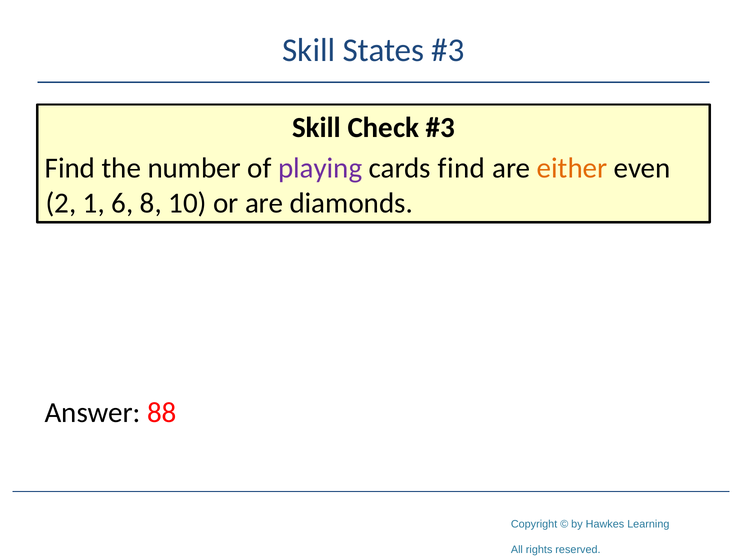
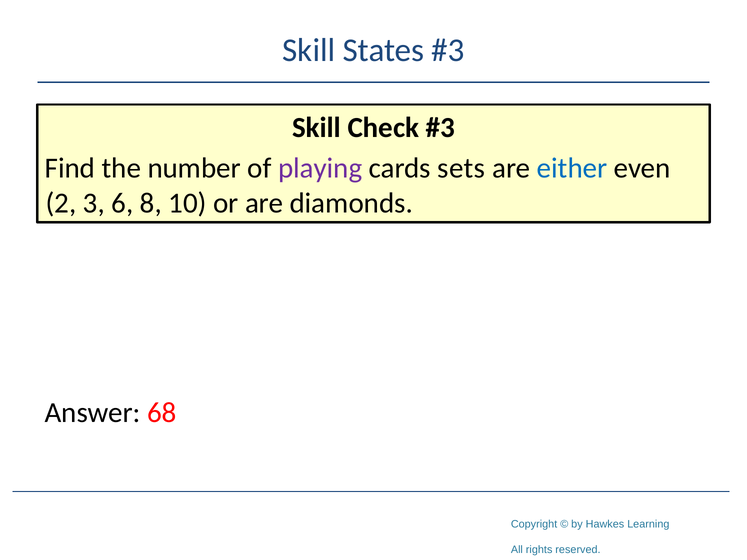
cards find: find -> sets (461, 168)
either colour: orange -> blue (572, 168)
1: 1 -> 3 (94, 203)
88: 88 -> 68 (162, 413)
